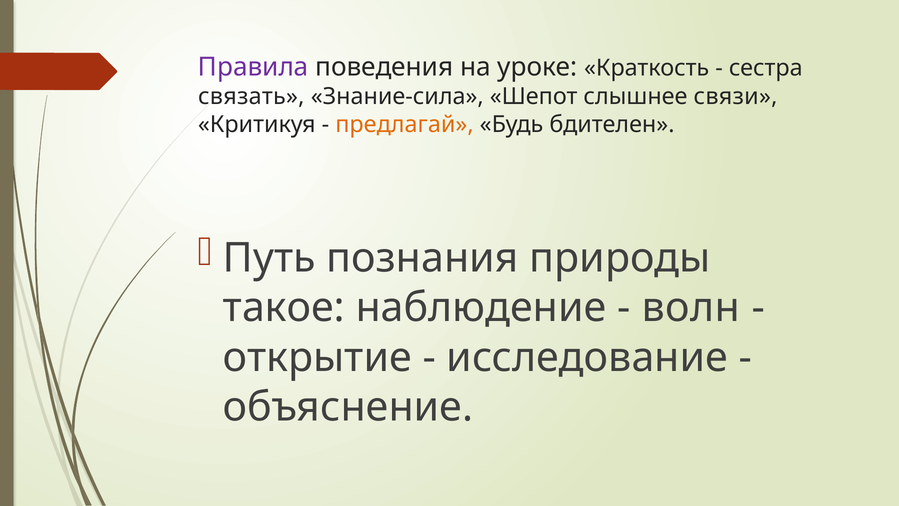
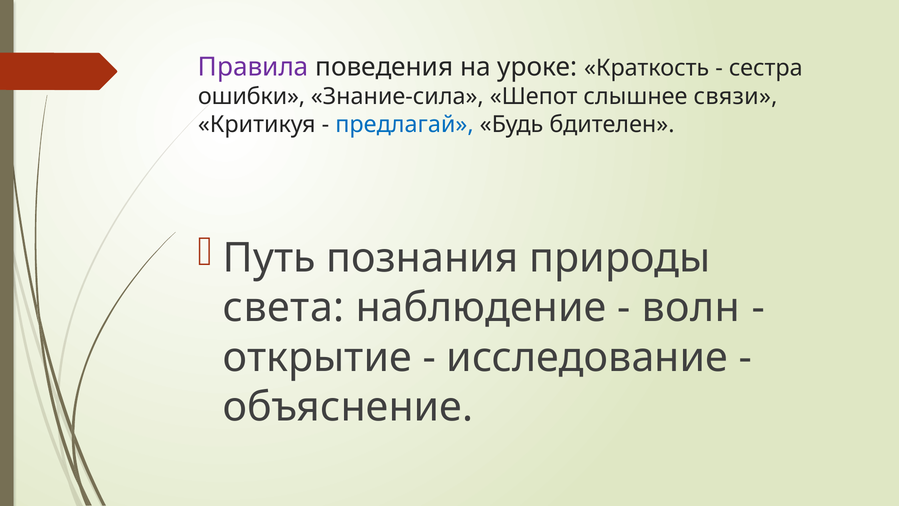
связать: связать -> ошибки (251, 97)
предлагай colour: orange -> blue (404, 125)
такое: такое -> света (284, 308)
